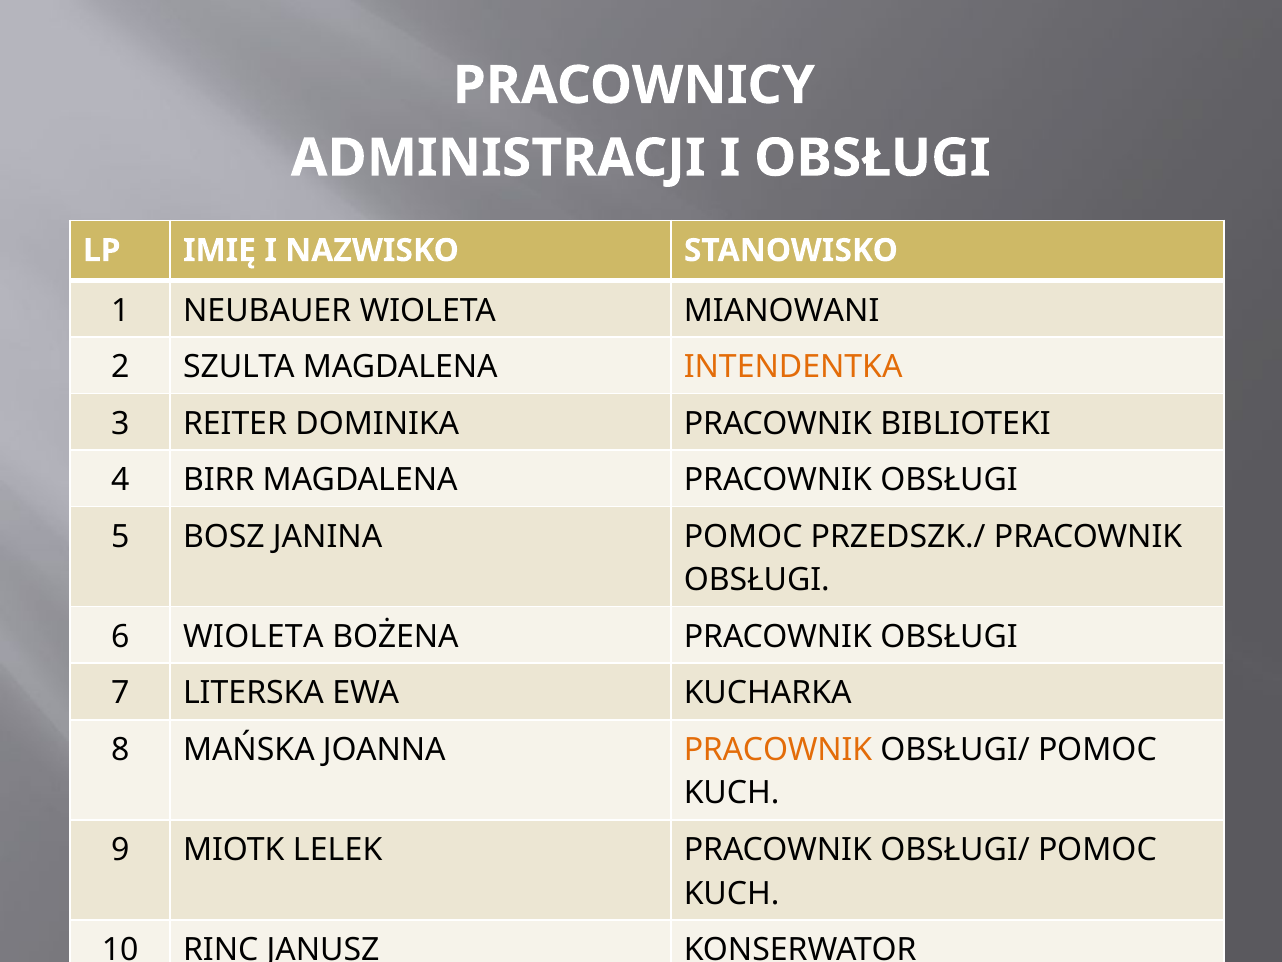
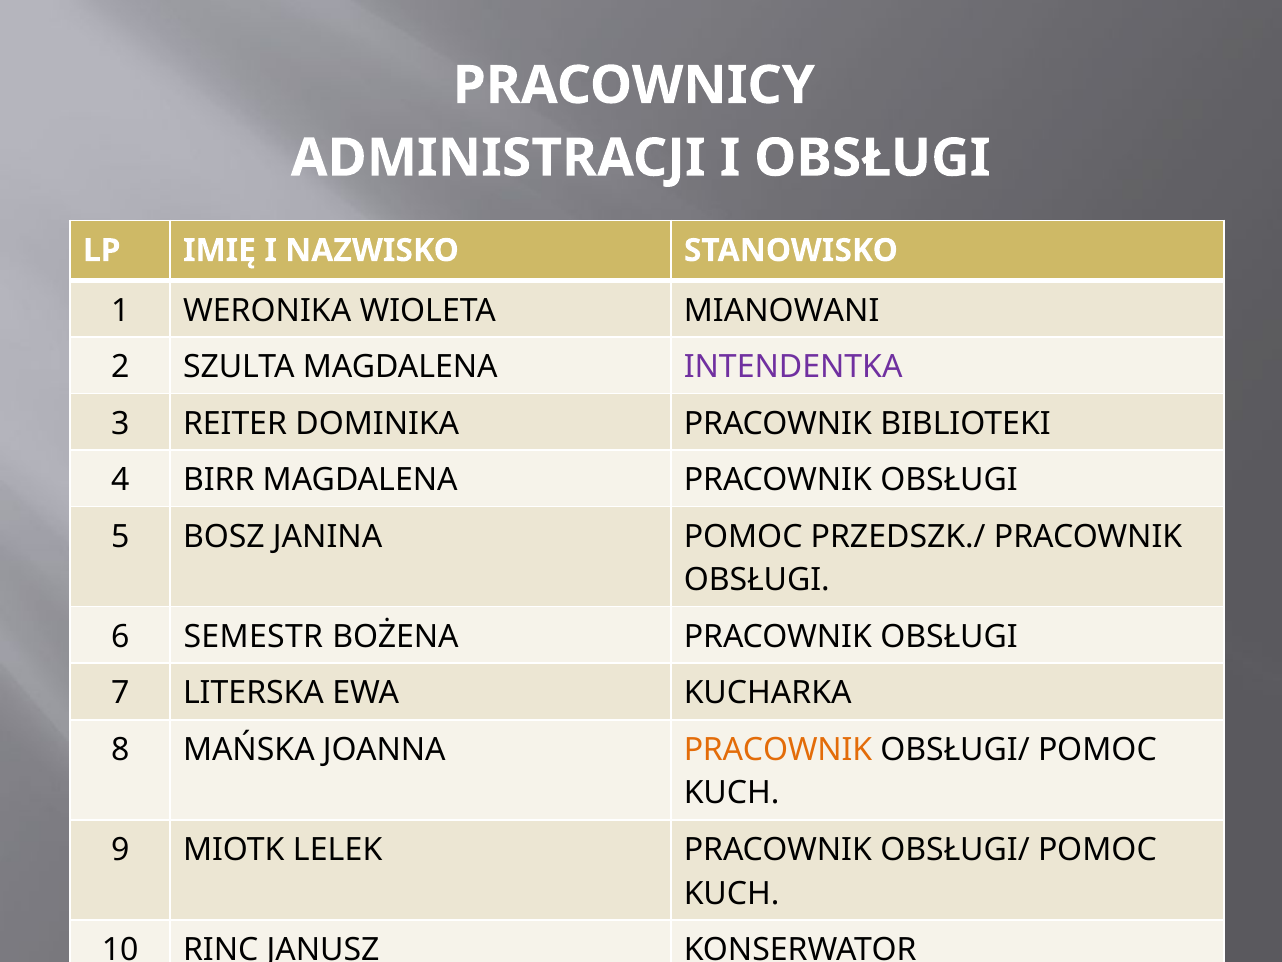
NEUBAUER: NEUBAUER -> WERONIKA (267, 310)
INTENDENTKA colour: orange -> purple (793, 367)
6 WIOLETA: WIOLETA -> SEMESTR (253, 636)
